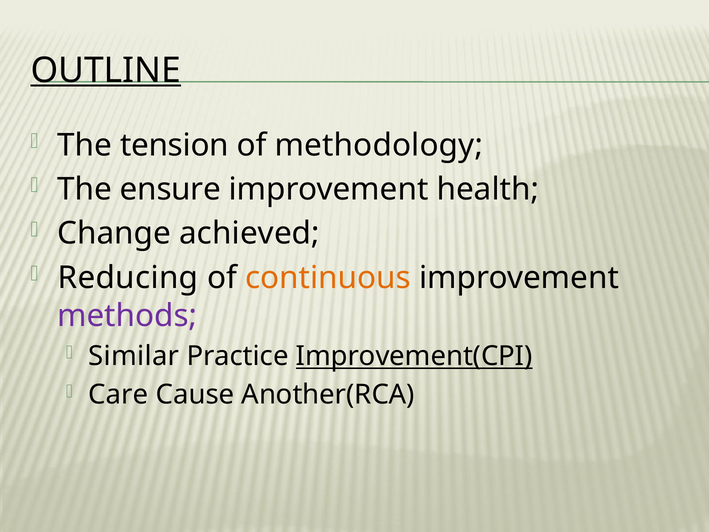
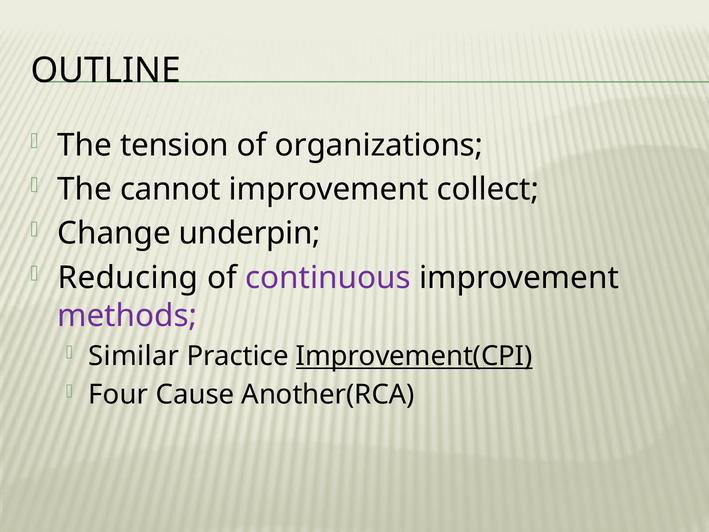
OUTLINE underline: present -> none (106, 70)
methodology: methodology -> organizations (379, 145)
ensure: ensure -> cannot (170, 189)
health: health -> collect (488, 189)
achieved: achieved -> underpin (250, 233)
continuous colour: orange -> purple (328, 278)
Care: Care -> Four (118, 395)
